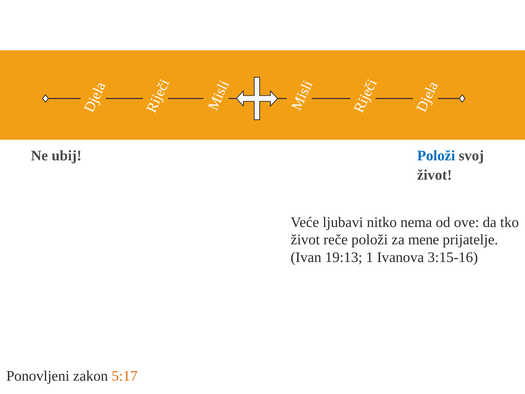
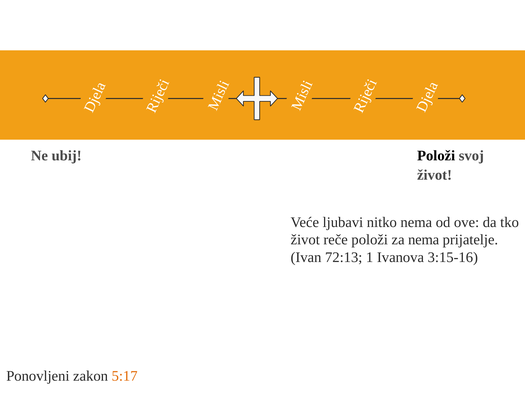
Položi colour: blue -> black (436, 156)
za mene: mene -> nema (424, 240)
19:13: 19:13 -> 72:13 (344, 257)
